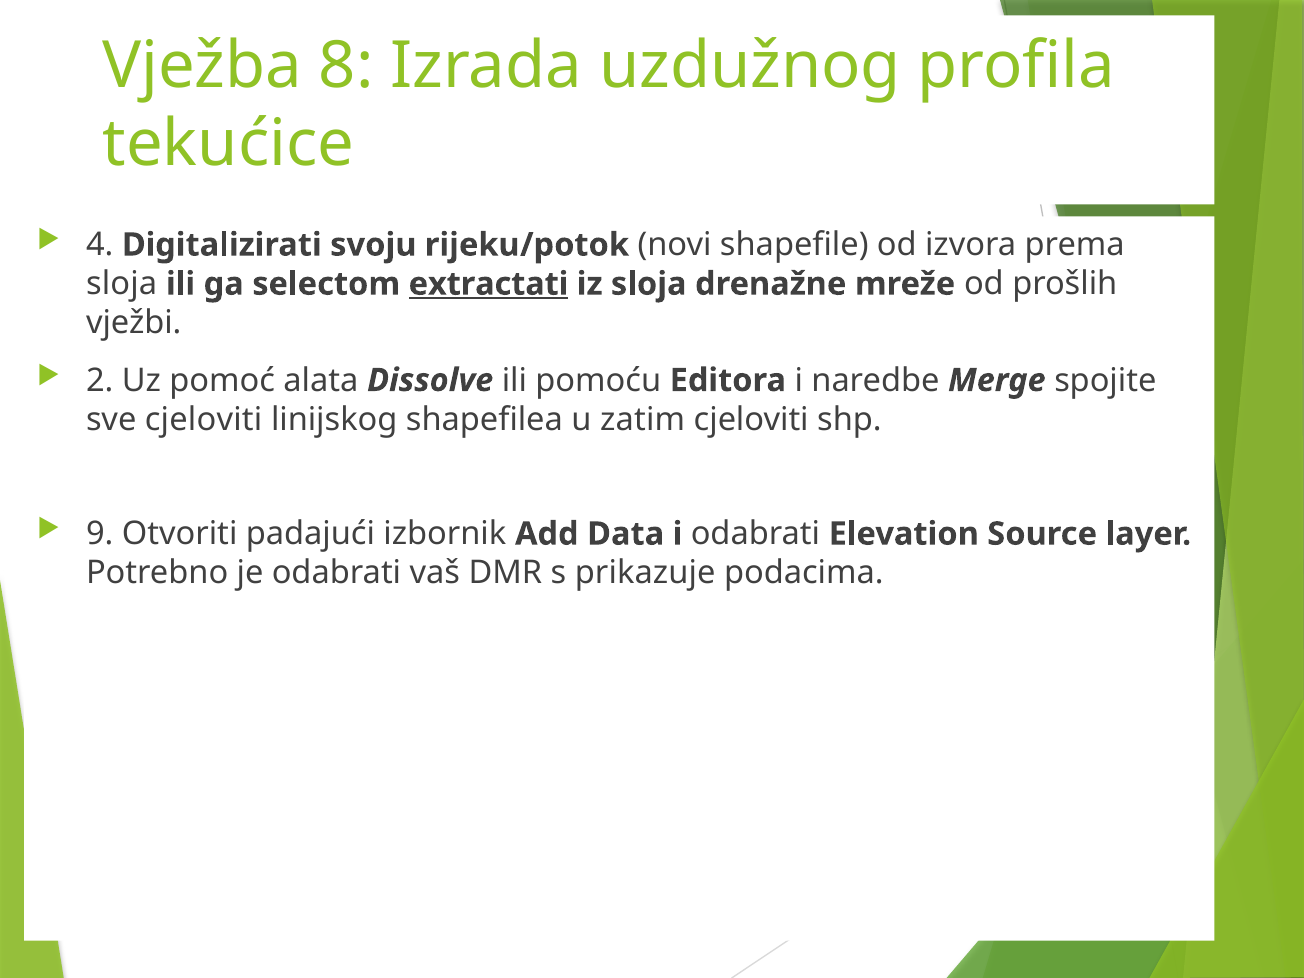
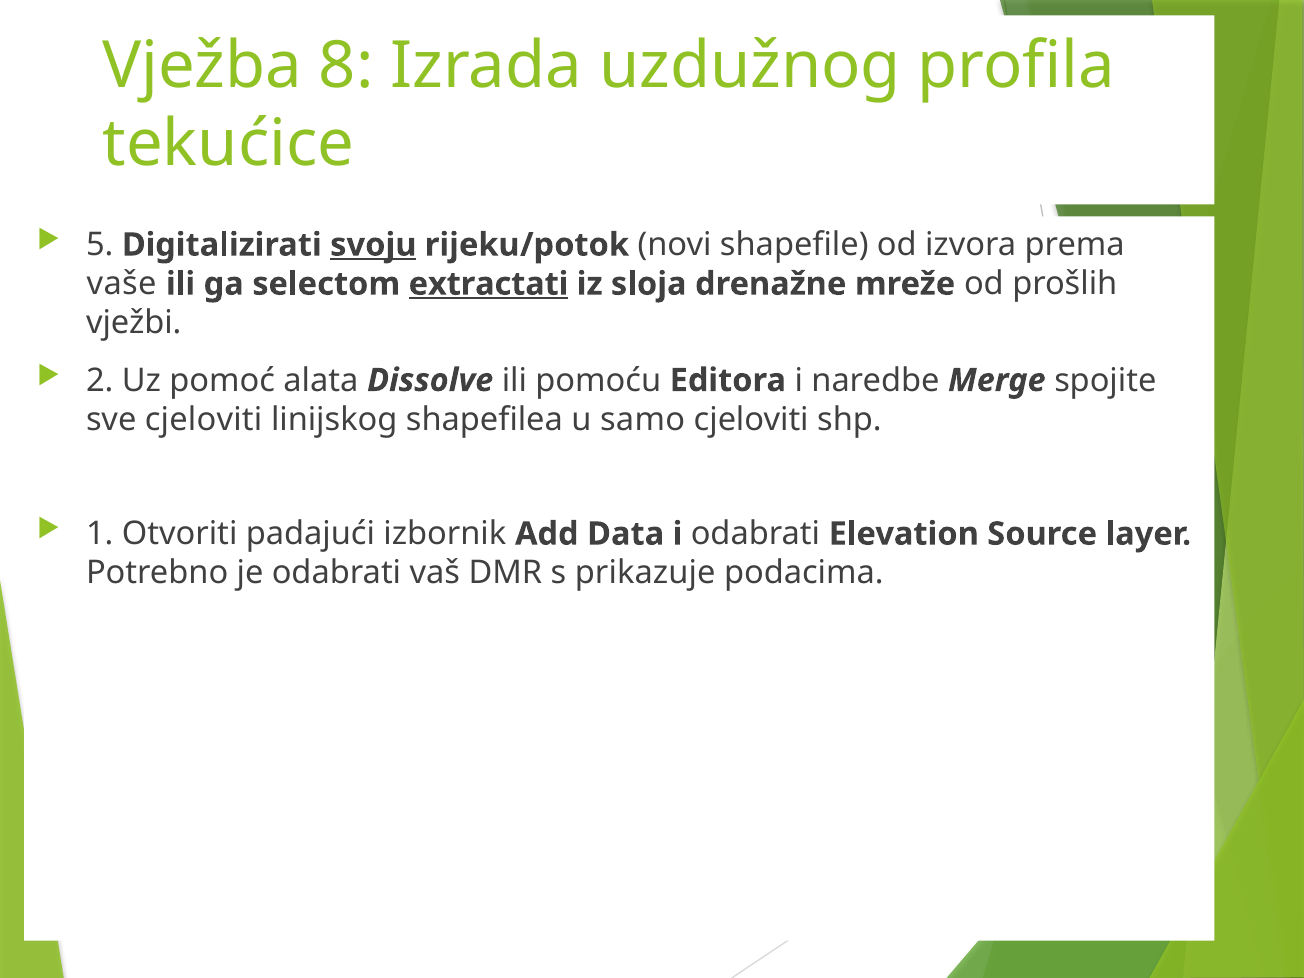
4: 4 -> 5 (100, 245)
svoju underline: none -> present (373, 245)
sloja: sloja -> vaše (122, 284)
zatim: zatim -> samo (643, 419)
9: 9 -> 1 (100, 534)
